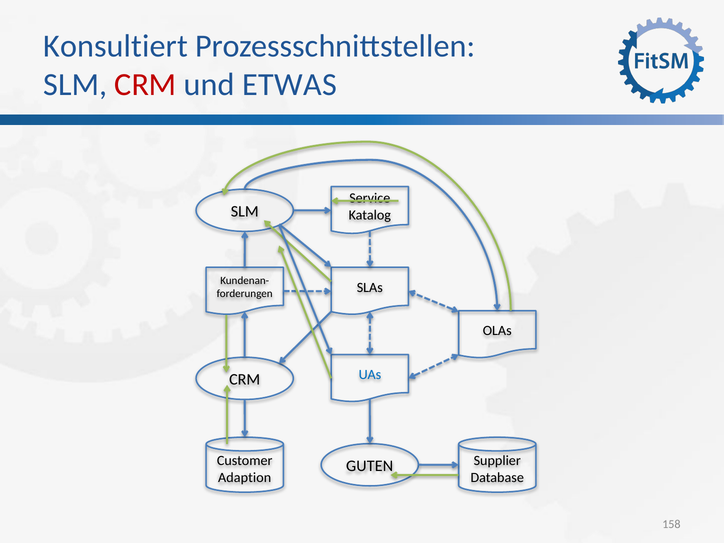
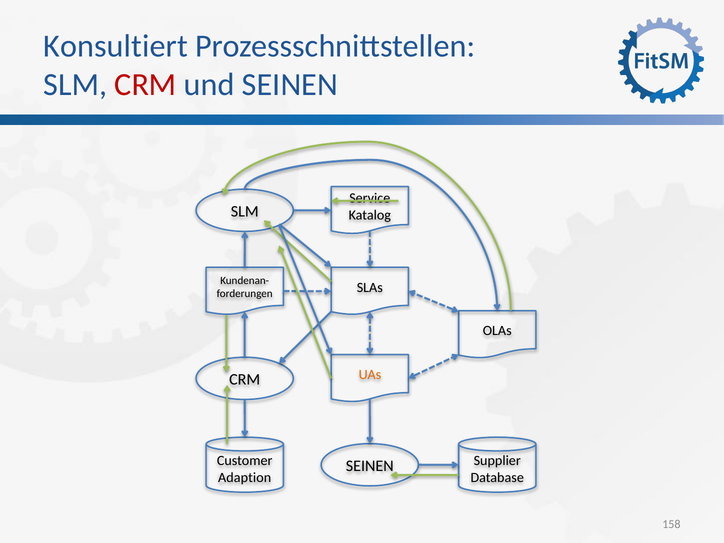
und ETWAS: ETWAS -> SEINEN (290, 85)
UAs colour: blue -> orange (370, 375)
GUTEN: GUTEN -> SEINEN (370, 466)
